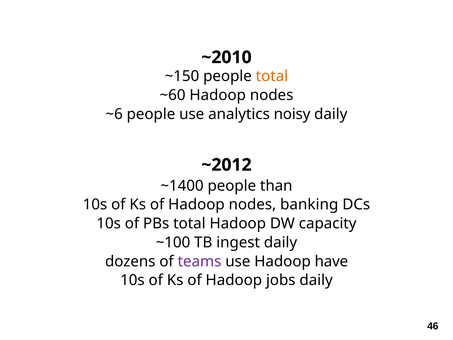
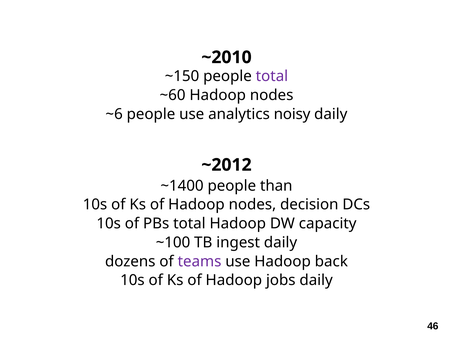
total colour: orange -> purple (272, 76)
banking: banking -> decision (309, 204)
have: have -> back (331, 261)
